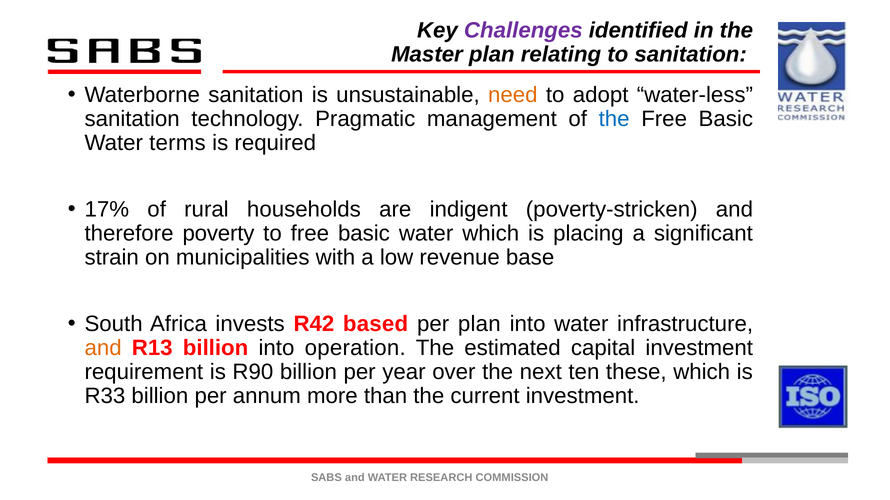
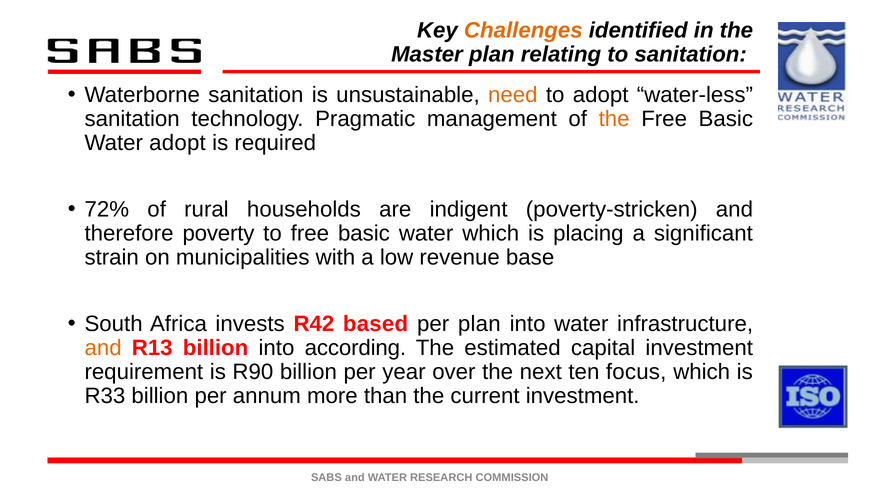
Challenges colour: purple -> orange (523, 31)
the colour: blue -> orange (614, 119)
Water terms: terms -> adopt (177, 143)
17%: 17% -> 72% (107, 210)
operation: operation -> according (355, 348)
these: these -> focus (636, 372)
